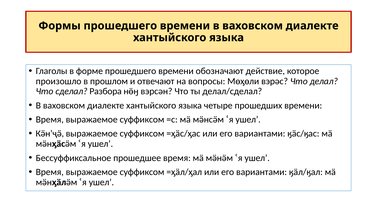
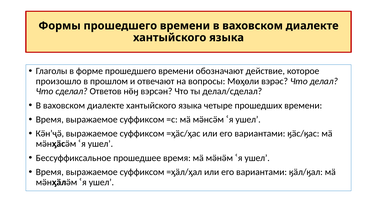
Разбора: Разбора -> Ответов (106, 91)
